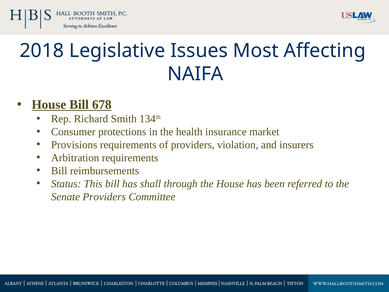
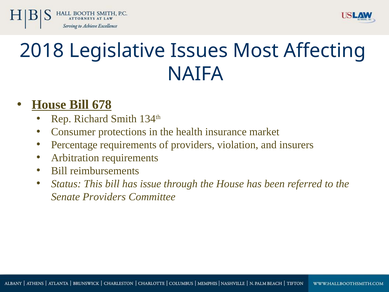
Provisions: Provisions -> Percentage (74, 145)
shall: shall -> issue (151, 184)
